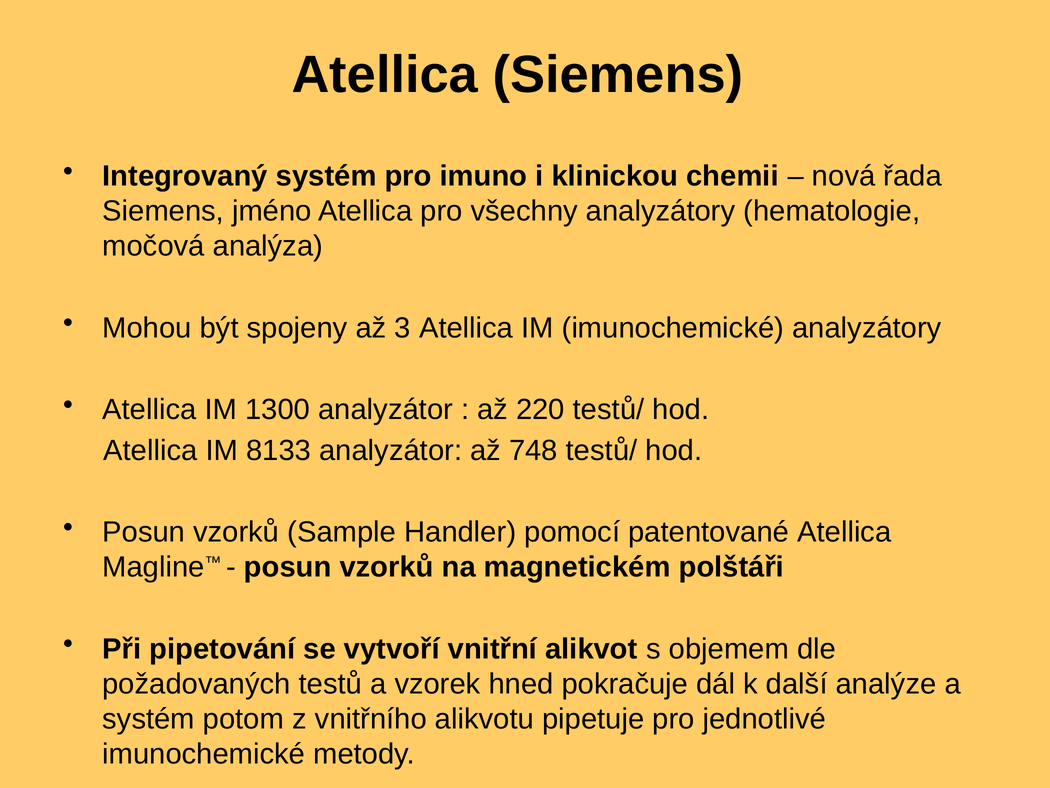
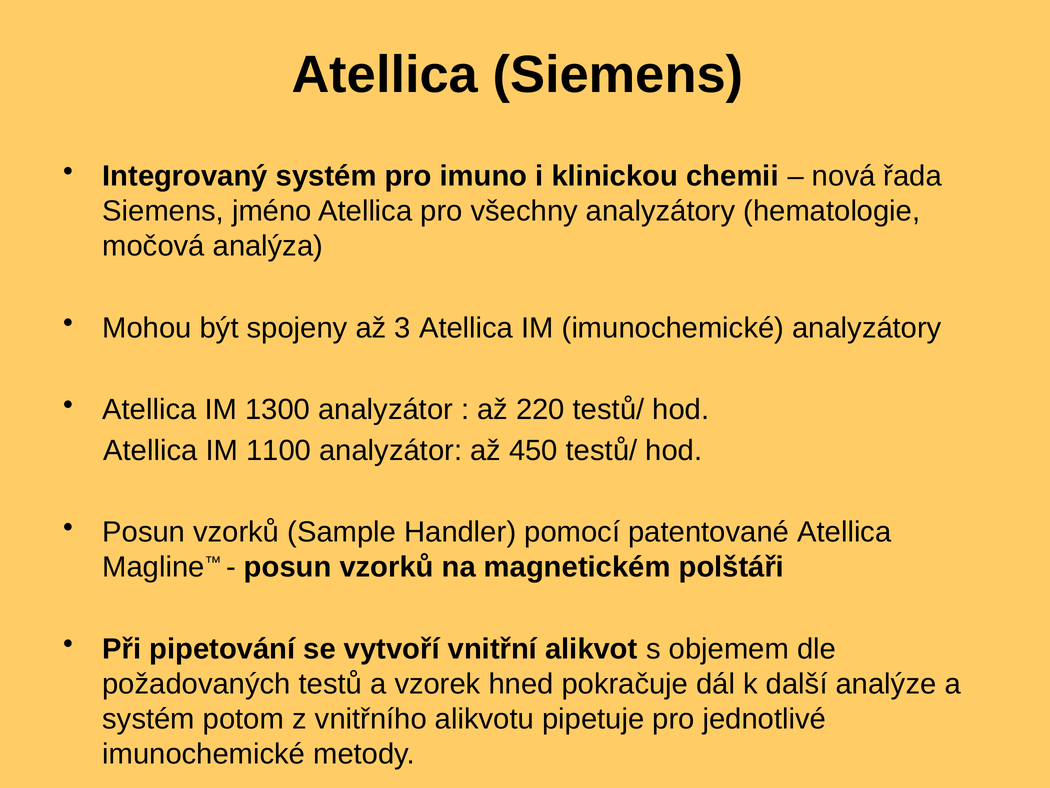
8133: 8133 -> 1100 (279, 450)
748: 748 -> 450 (533, 450)
